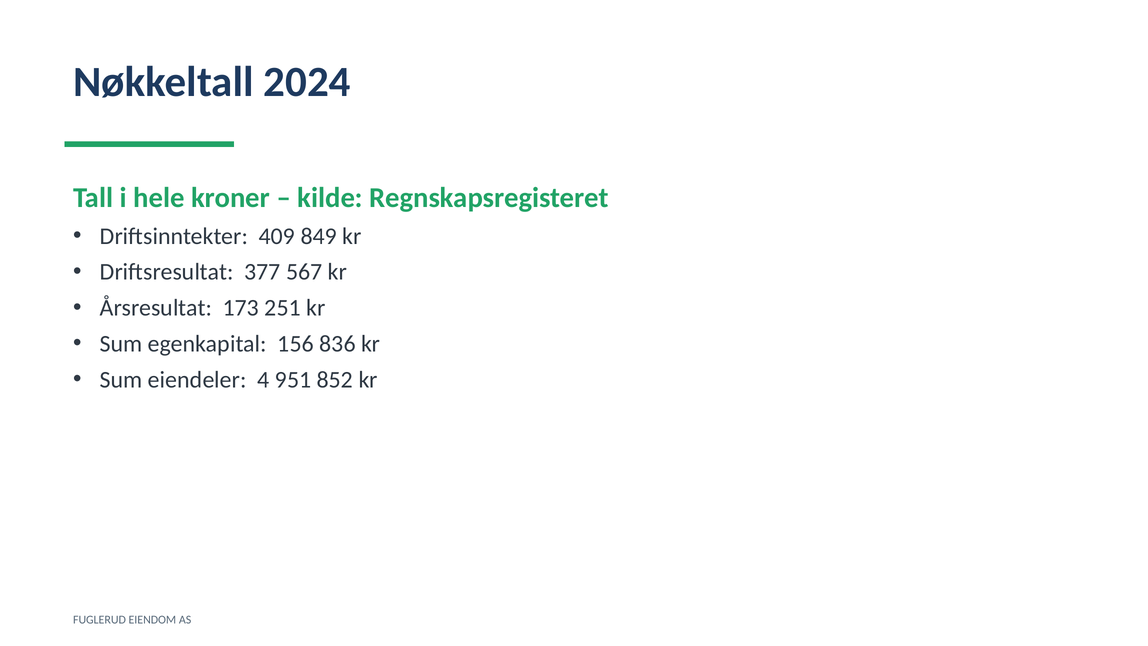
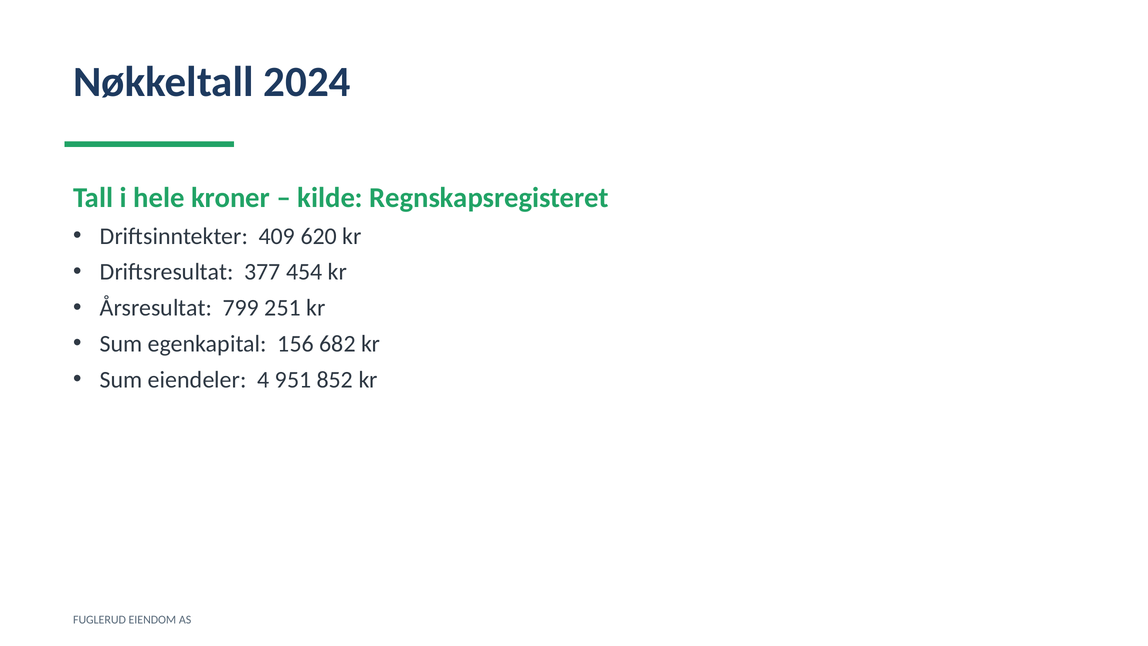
849: 849 -> 620 (319, 236)
567: 567 -> 454 (304, 272)
173: 173 -> 799 (241, 308)
836: 836 -> 682 (337, 344)
